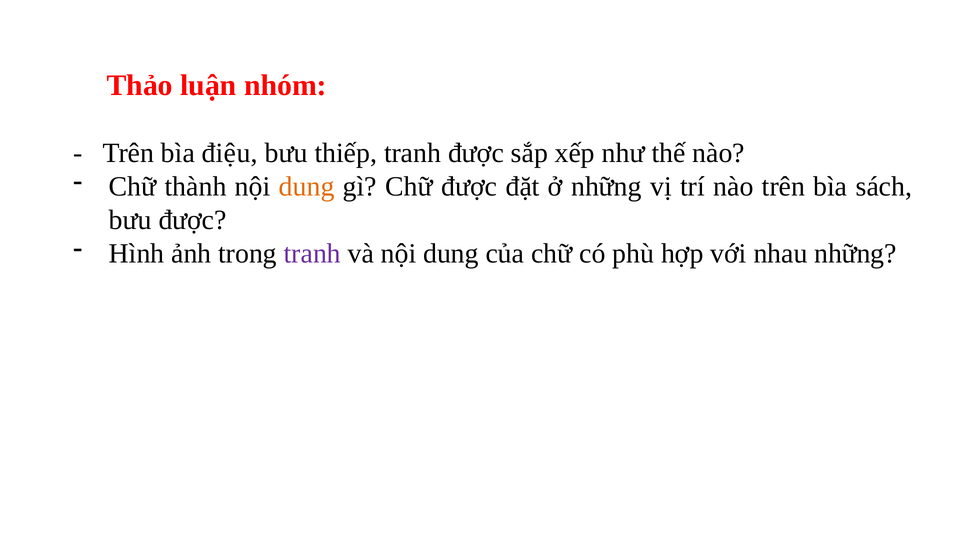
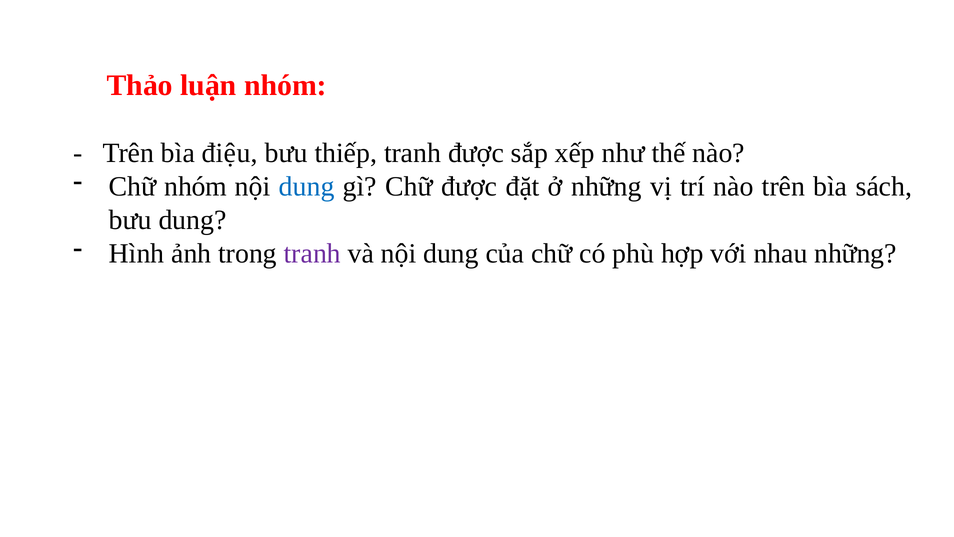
Chữ thành: thành -> nhóm (196, 187)
dung colour: orange -> blue (307, 187)
bưu được: được -> dung (192, 220)
